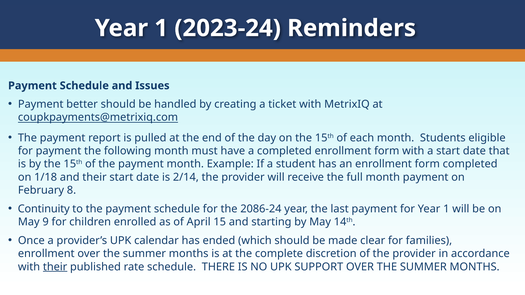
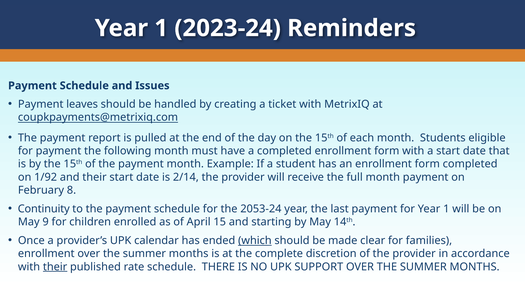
better: better -> leaves (82, 104)
1/18: 1/18 -> 1/92 (46, 177)
2086-24: 2086-24 -> 2053-24 (261, 209)
which underline: none -> present (255, 241)
